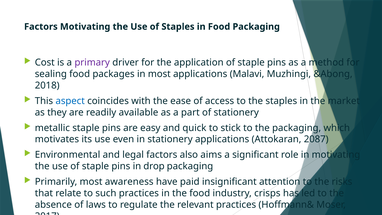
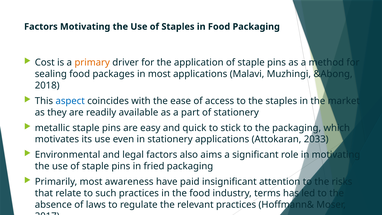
primary colour: purple -> orange (92, 63)
2087: 2087 -> 2033 (316, 139)
drop: drop -> fried (154, 166)
crisps: crisps -> terms (267, 193)
